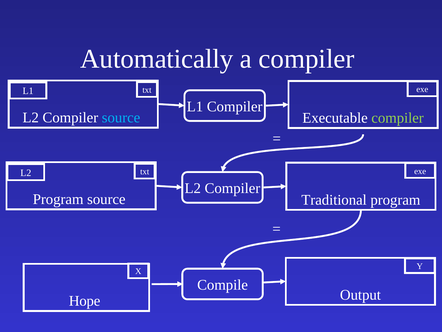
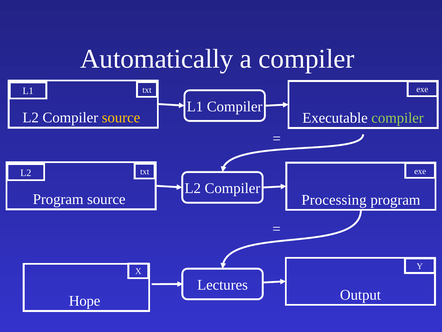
source colour: light blue -> yellow (121, 117)
Traditional: Traditional -> Processing (334, 200)
Compile: Compile -> Lectures (223, 285)
